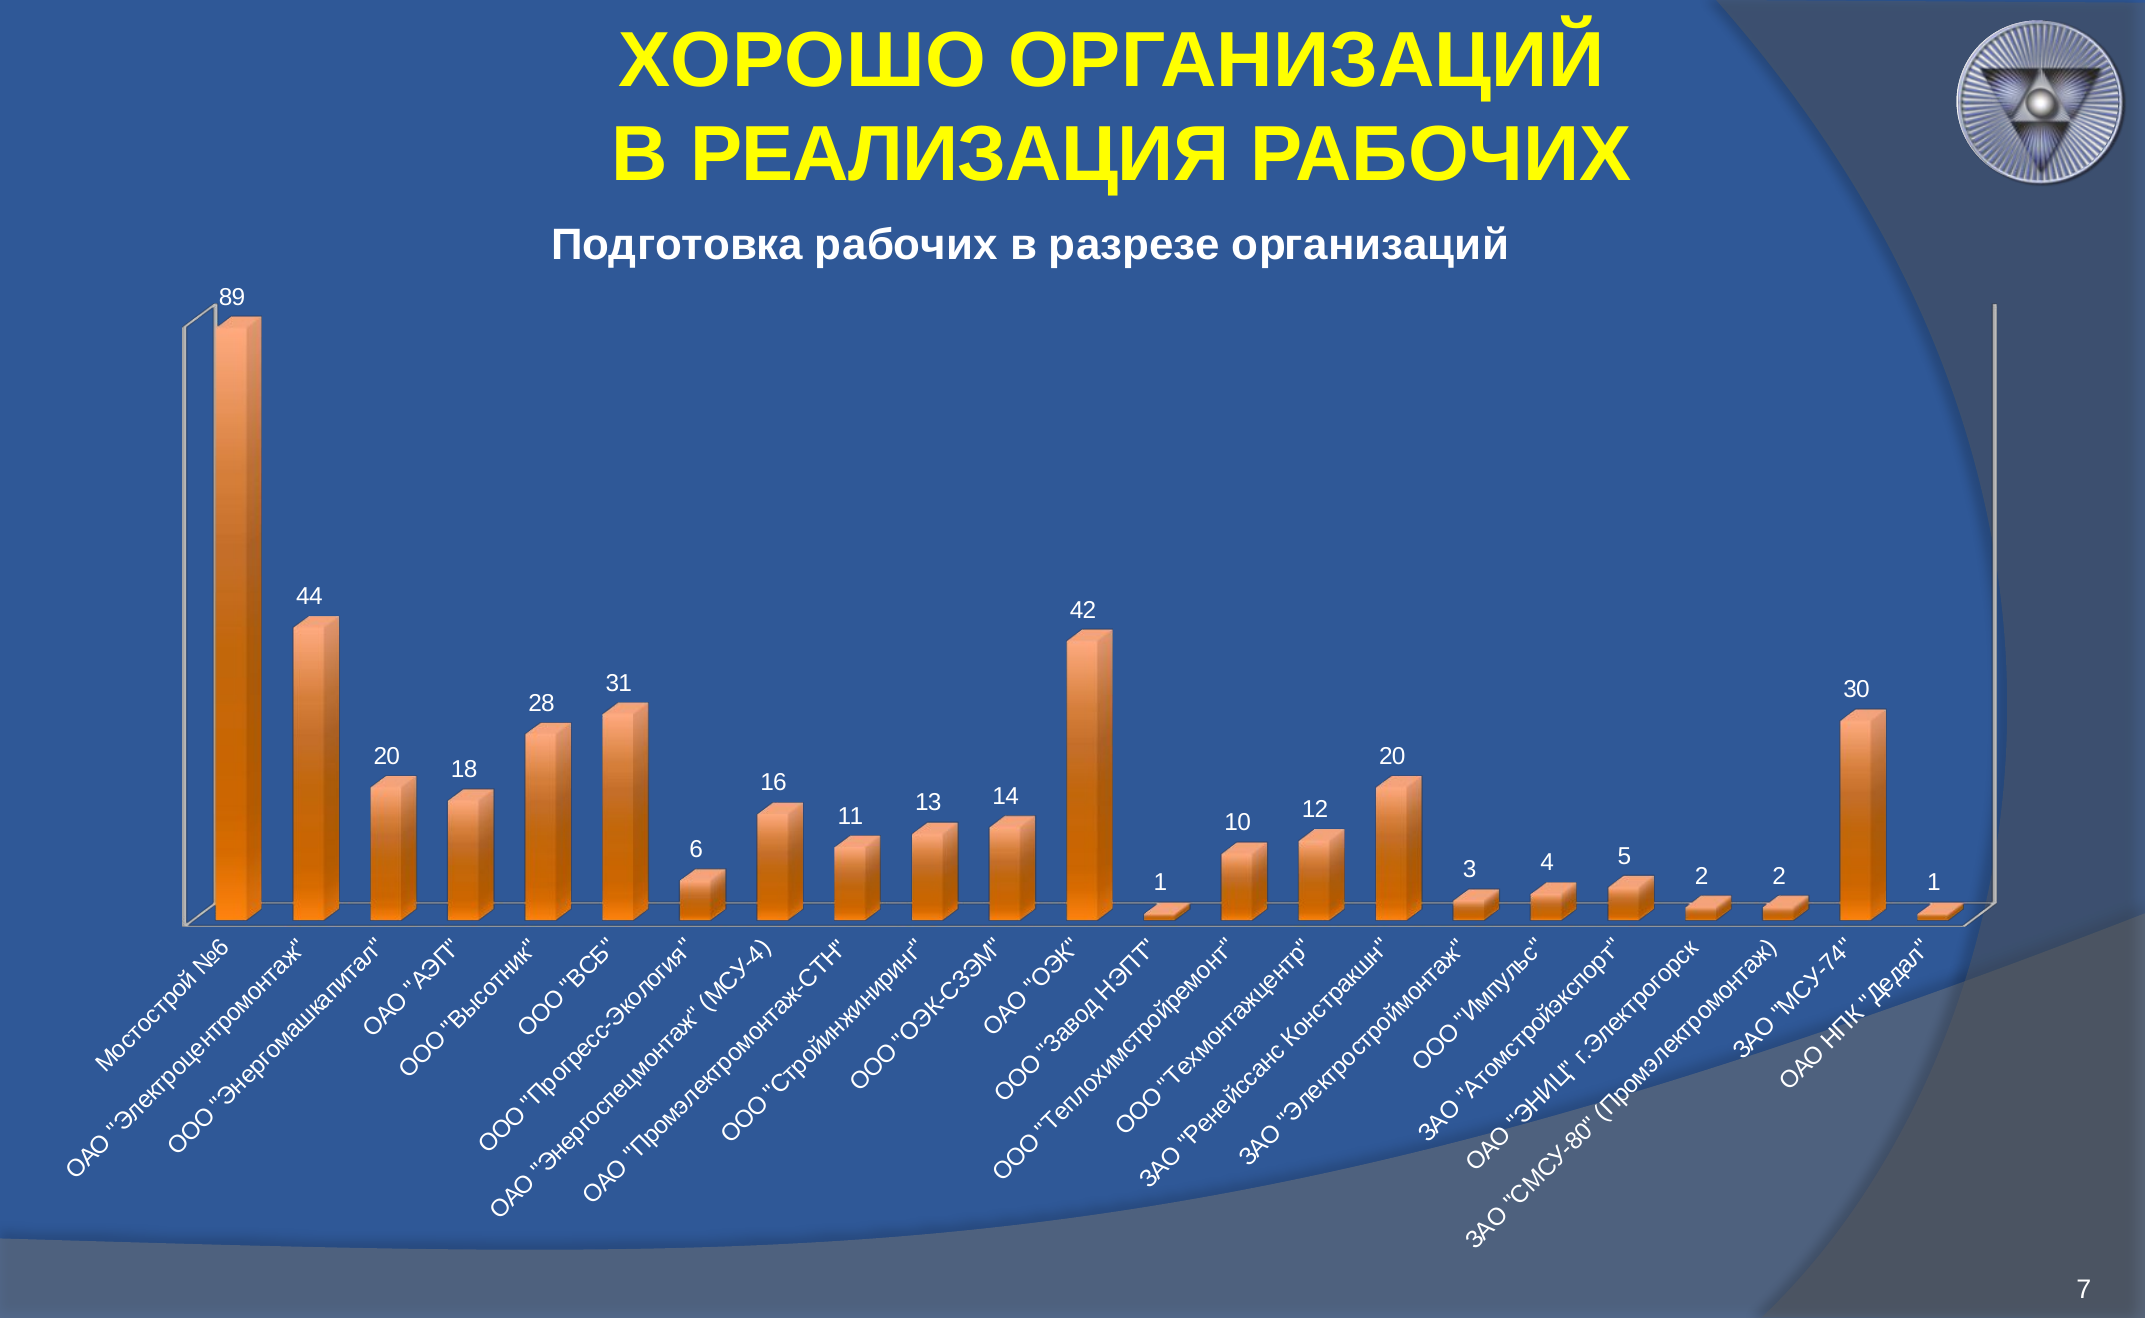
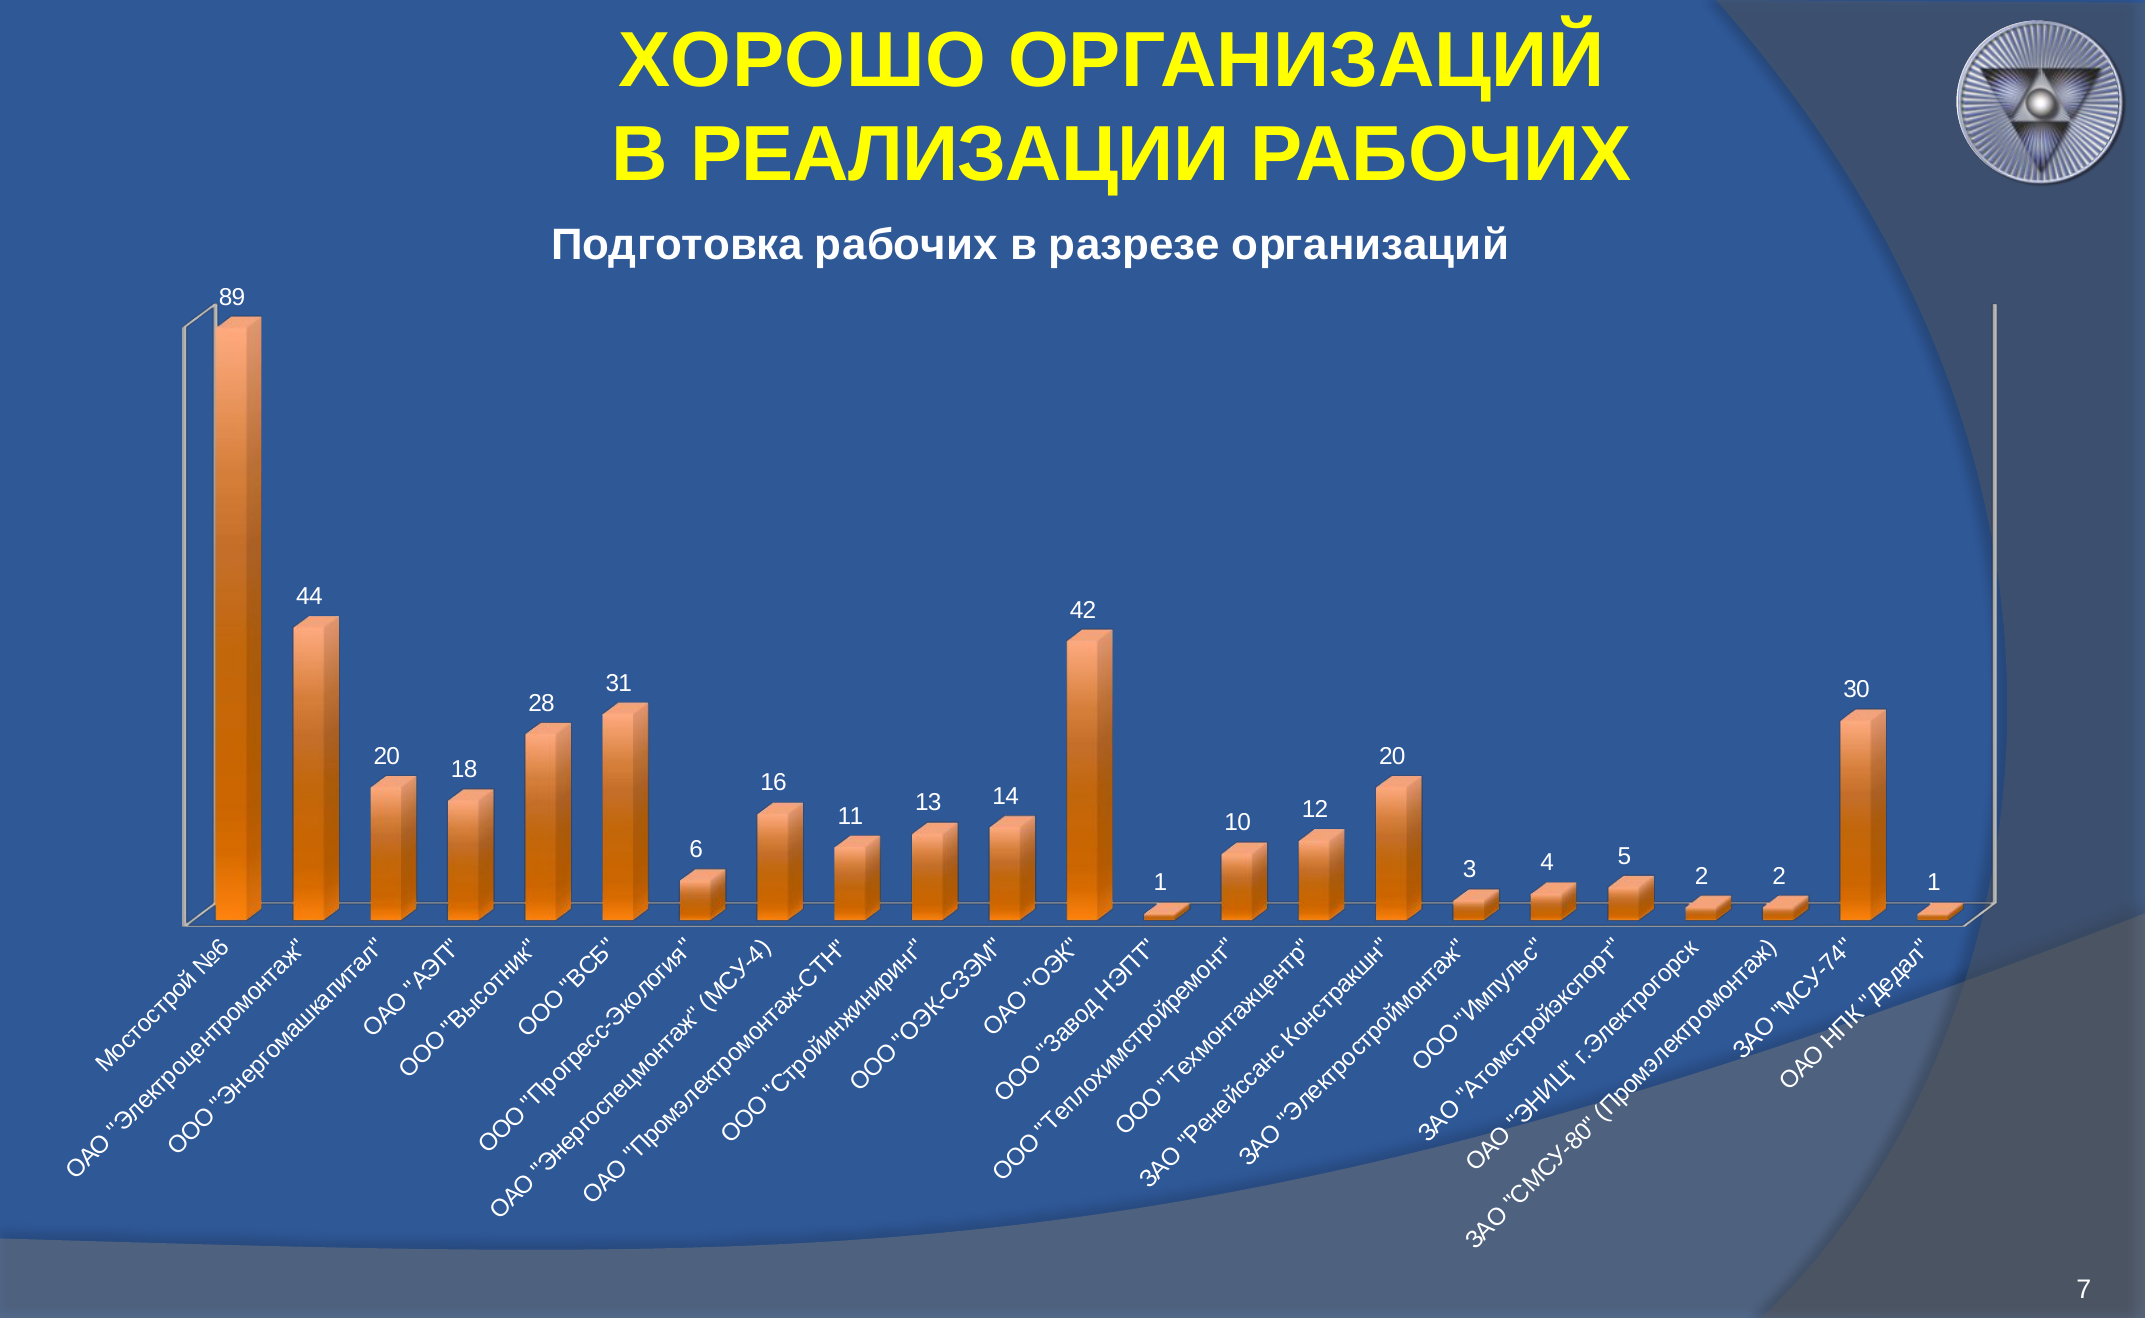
РЕАЛИЗАЦИЯ: РЕАЛИЗАЦИЯ -> РЕАЛИЗАЦИИ (960, 155)
